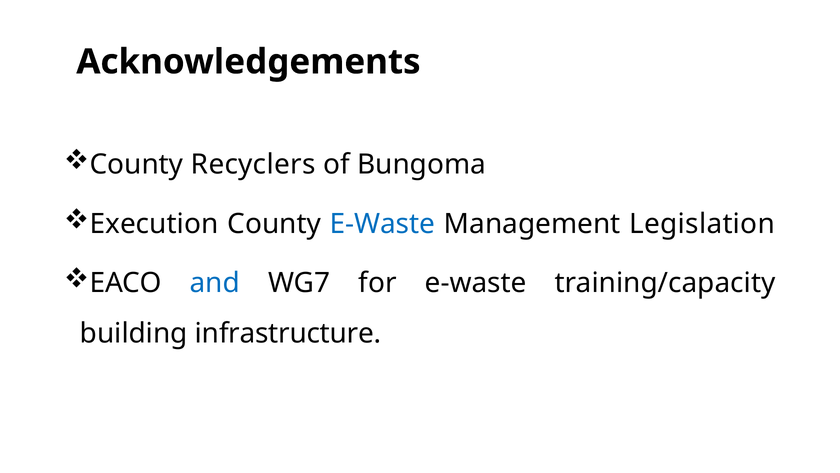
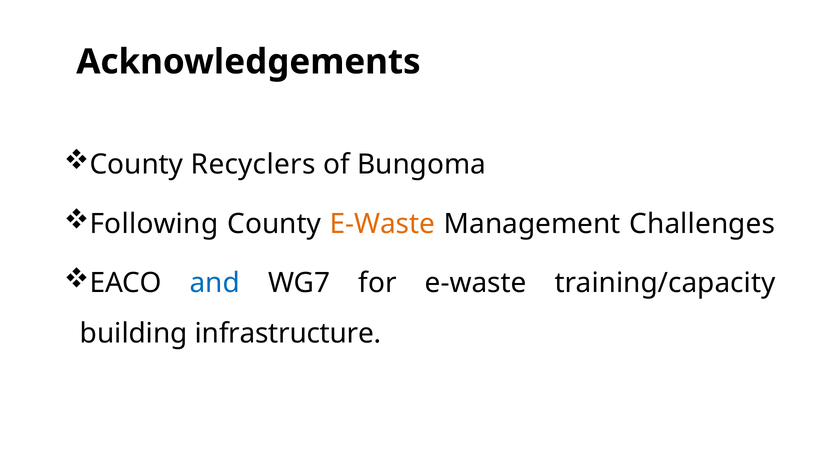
Execution: Execution -> Following (154, 224)
E-Waste colour: blue -> orange (382, 224)
Legislation: Legislation -> Challenges (702, 224)
